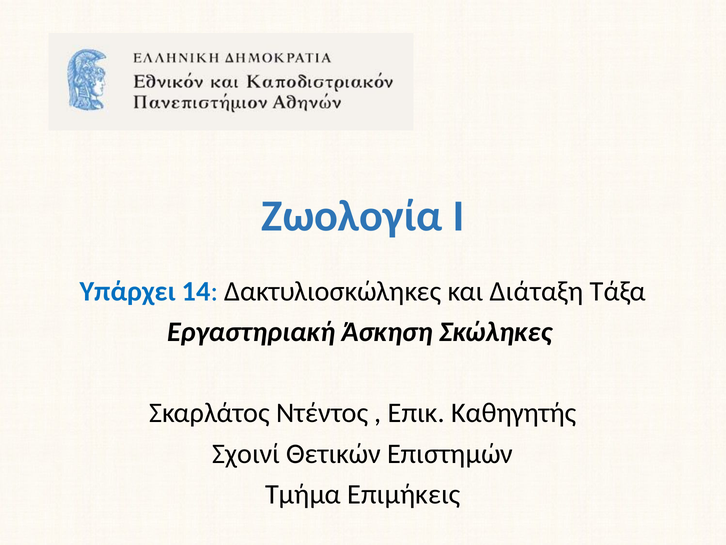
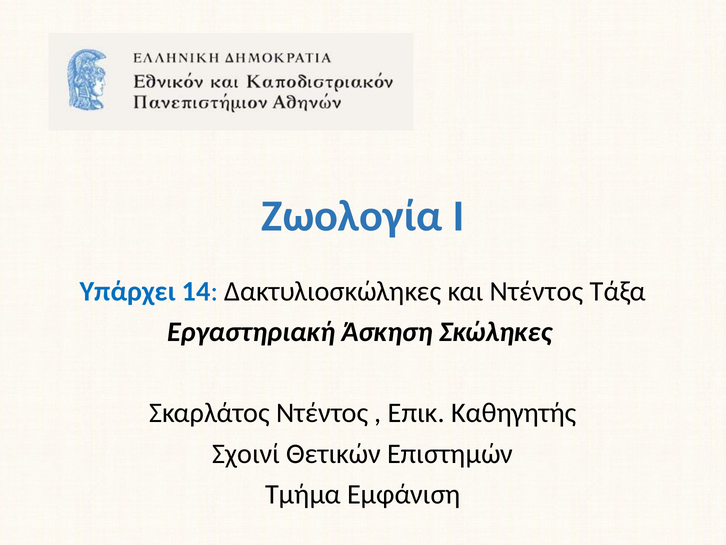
και Διάταξη: Διάταξη -> Ντέντος (536, 291)
Επιμήκεις: Επιμήκεις -> Εμφάνιση (404, 494)
